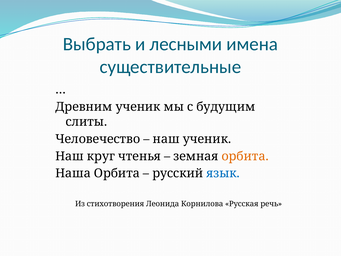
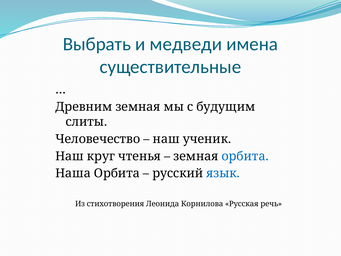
лесными: лесными -> медведи (186, 44)
Древним ученик: ученик -> земная (138, 107)
орбита colour: orange -> blue (245, 156)
